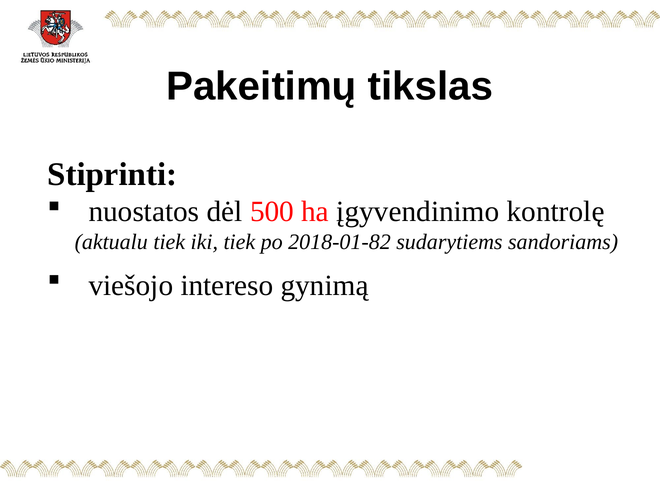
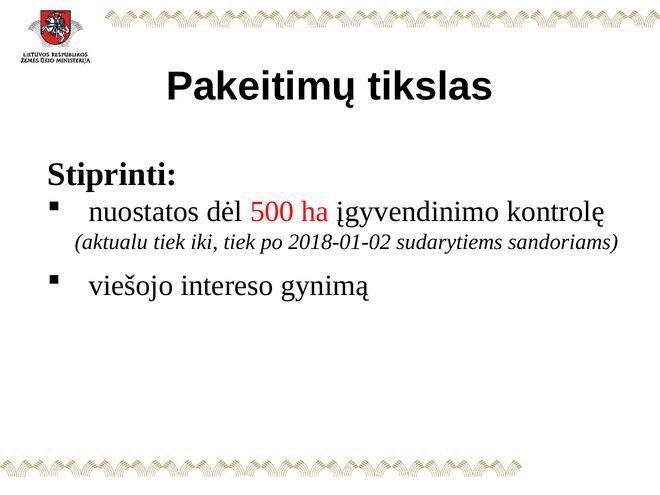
2018-01-82: 2018-01-82 -> 2018-01-02 (339, 242)
